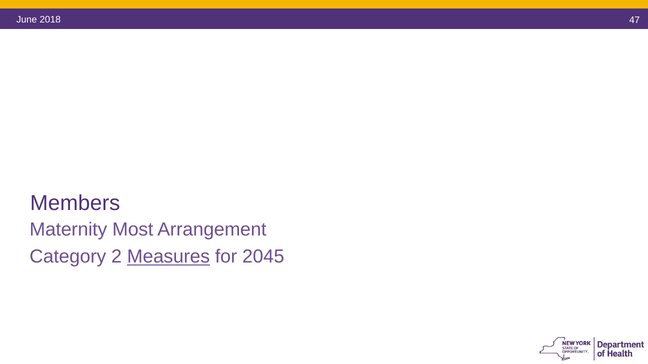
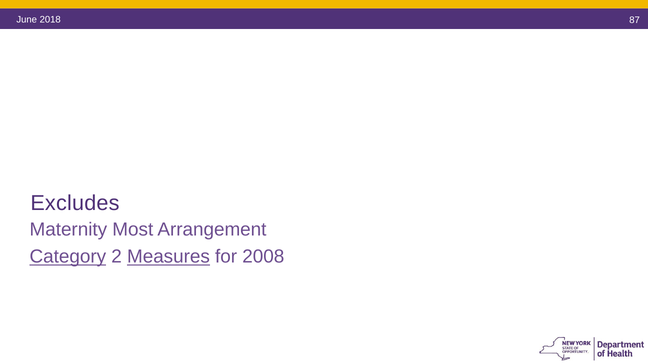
47: 47 -> 87 (635, 20)
Members: Members -> Excludes (75, 203)
Category underline: none -> present (68, 257)
2045: 2045 -> 2008 (263, 257)
